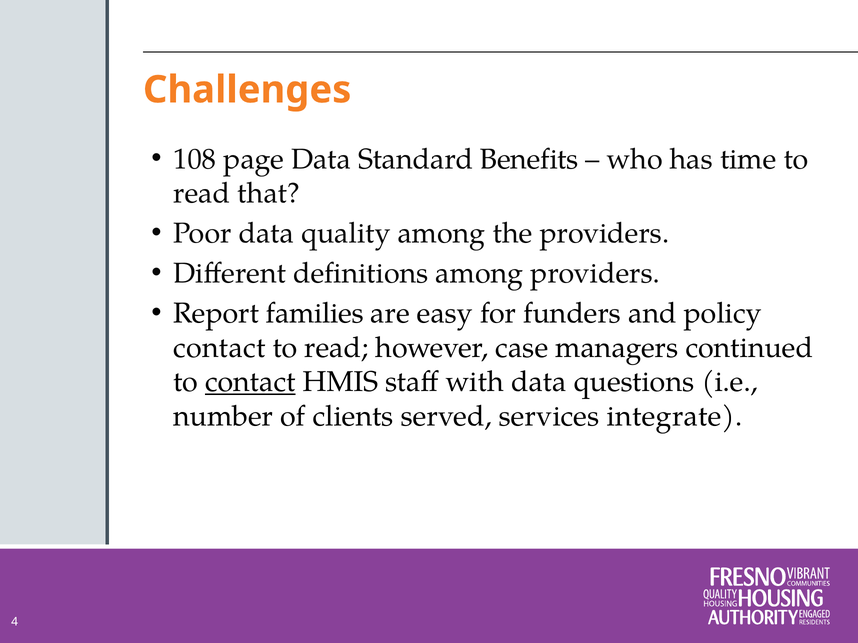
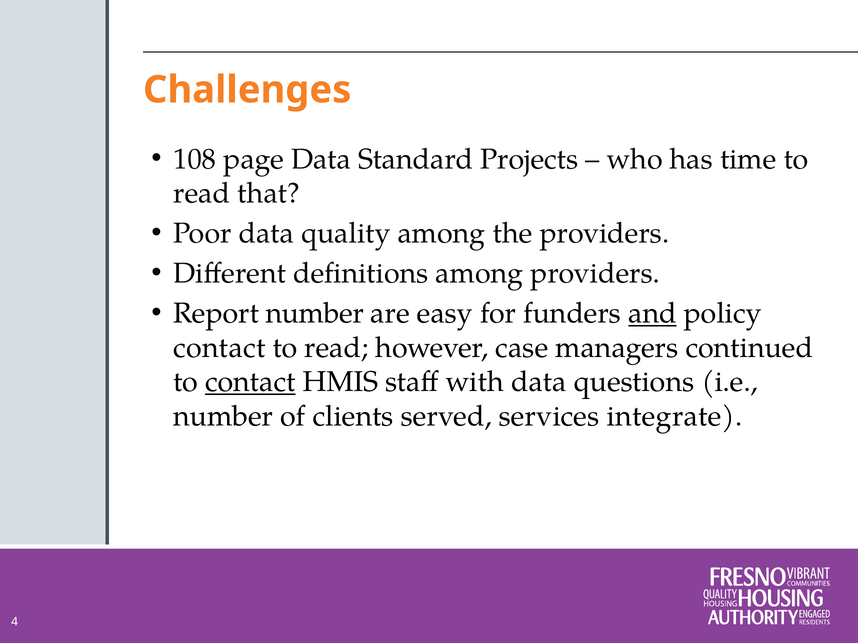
Benefits: Benefits -> Projects (529, 159)
Report families: families -> number (315, 314)
and underline: none -> present (652, 314)
